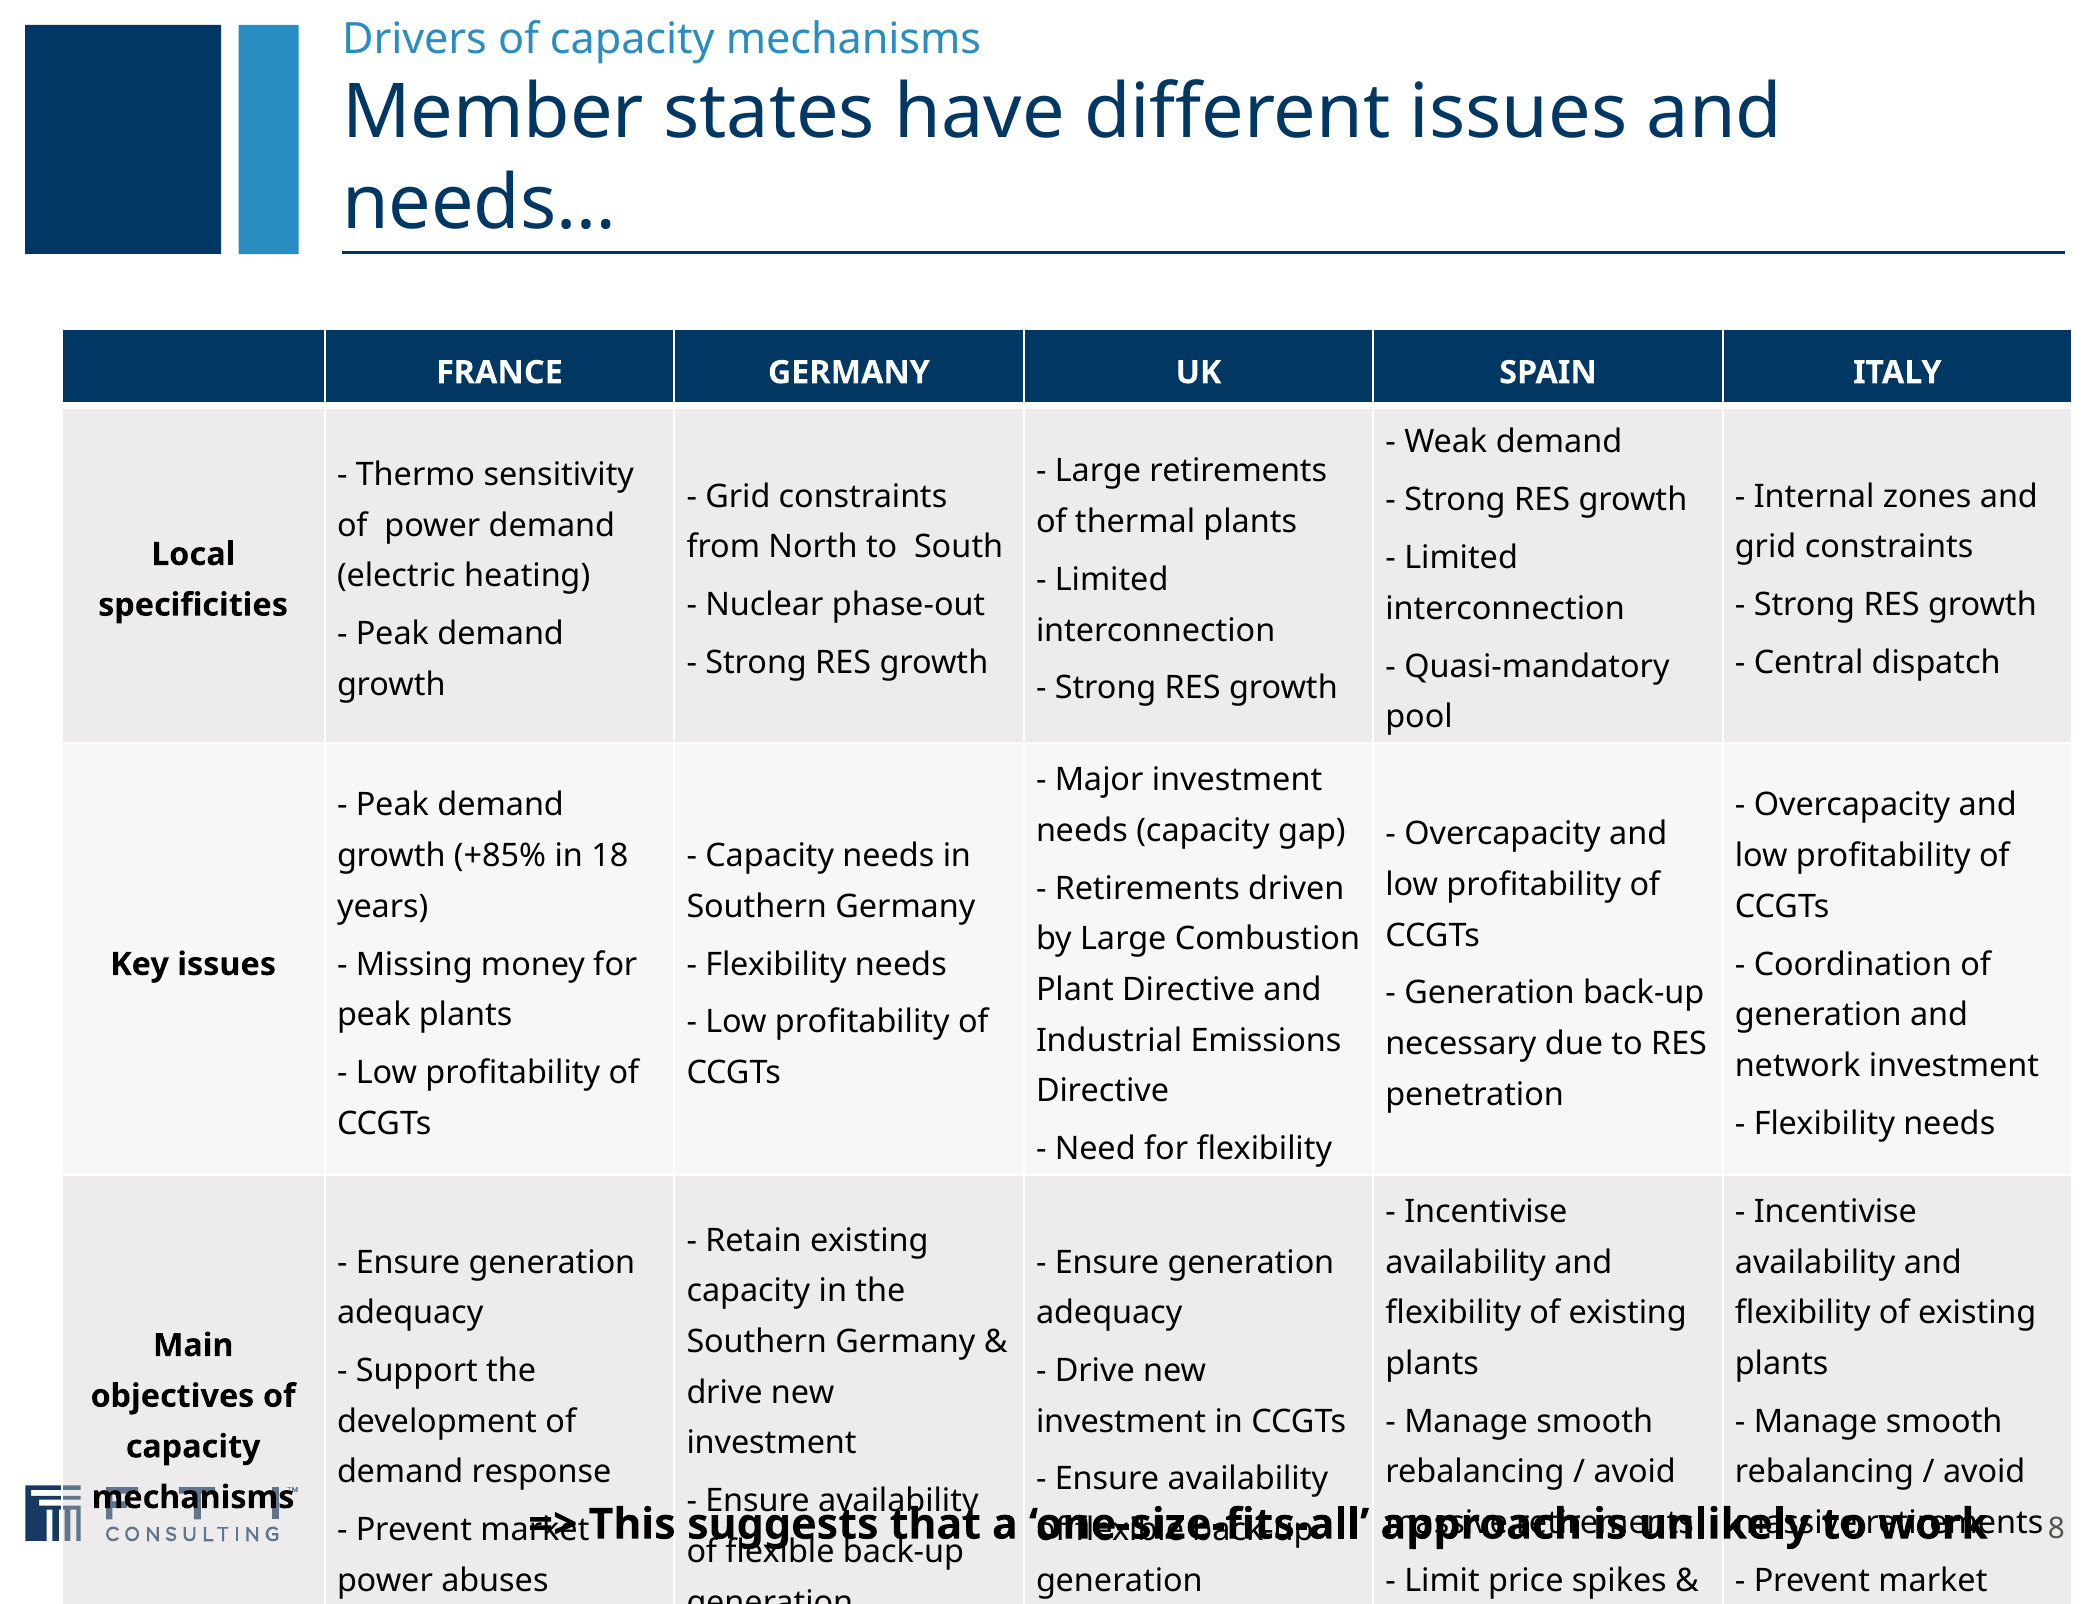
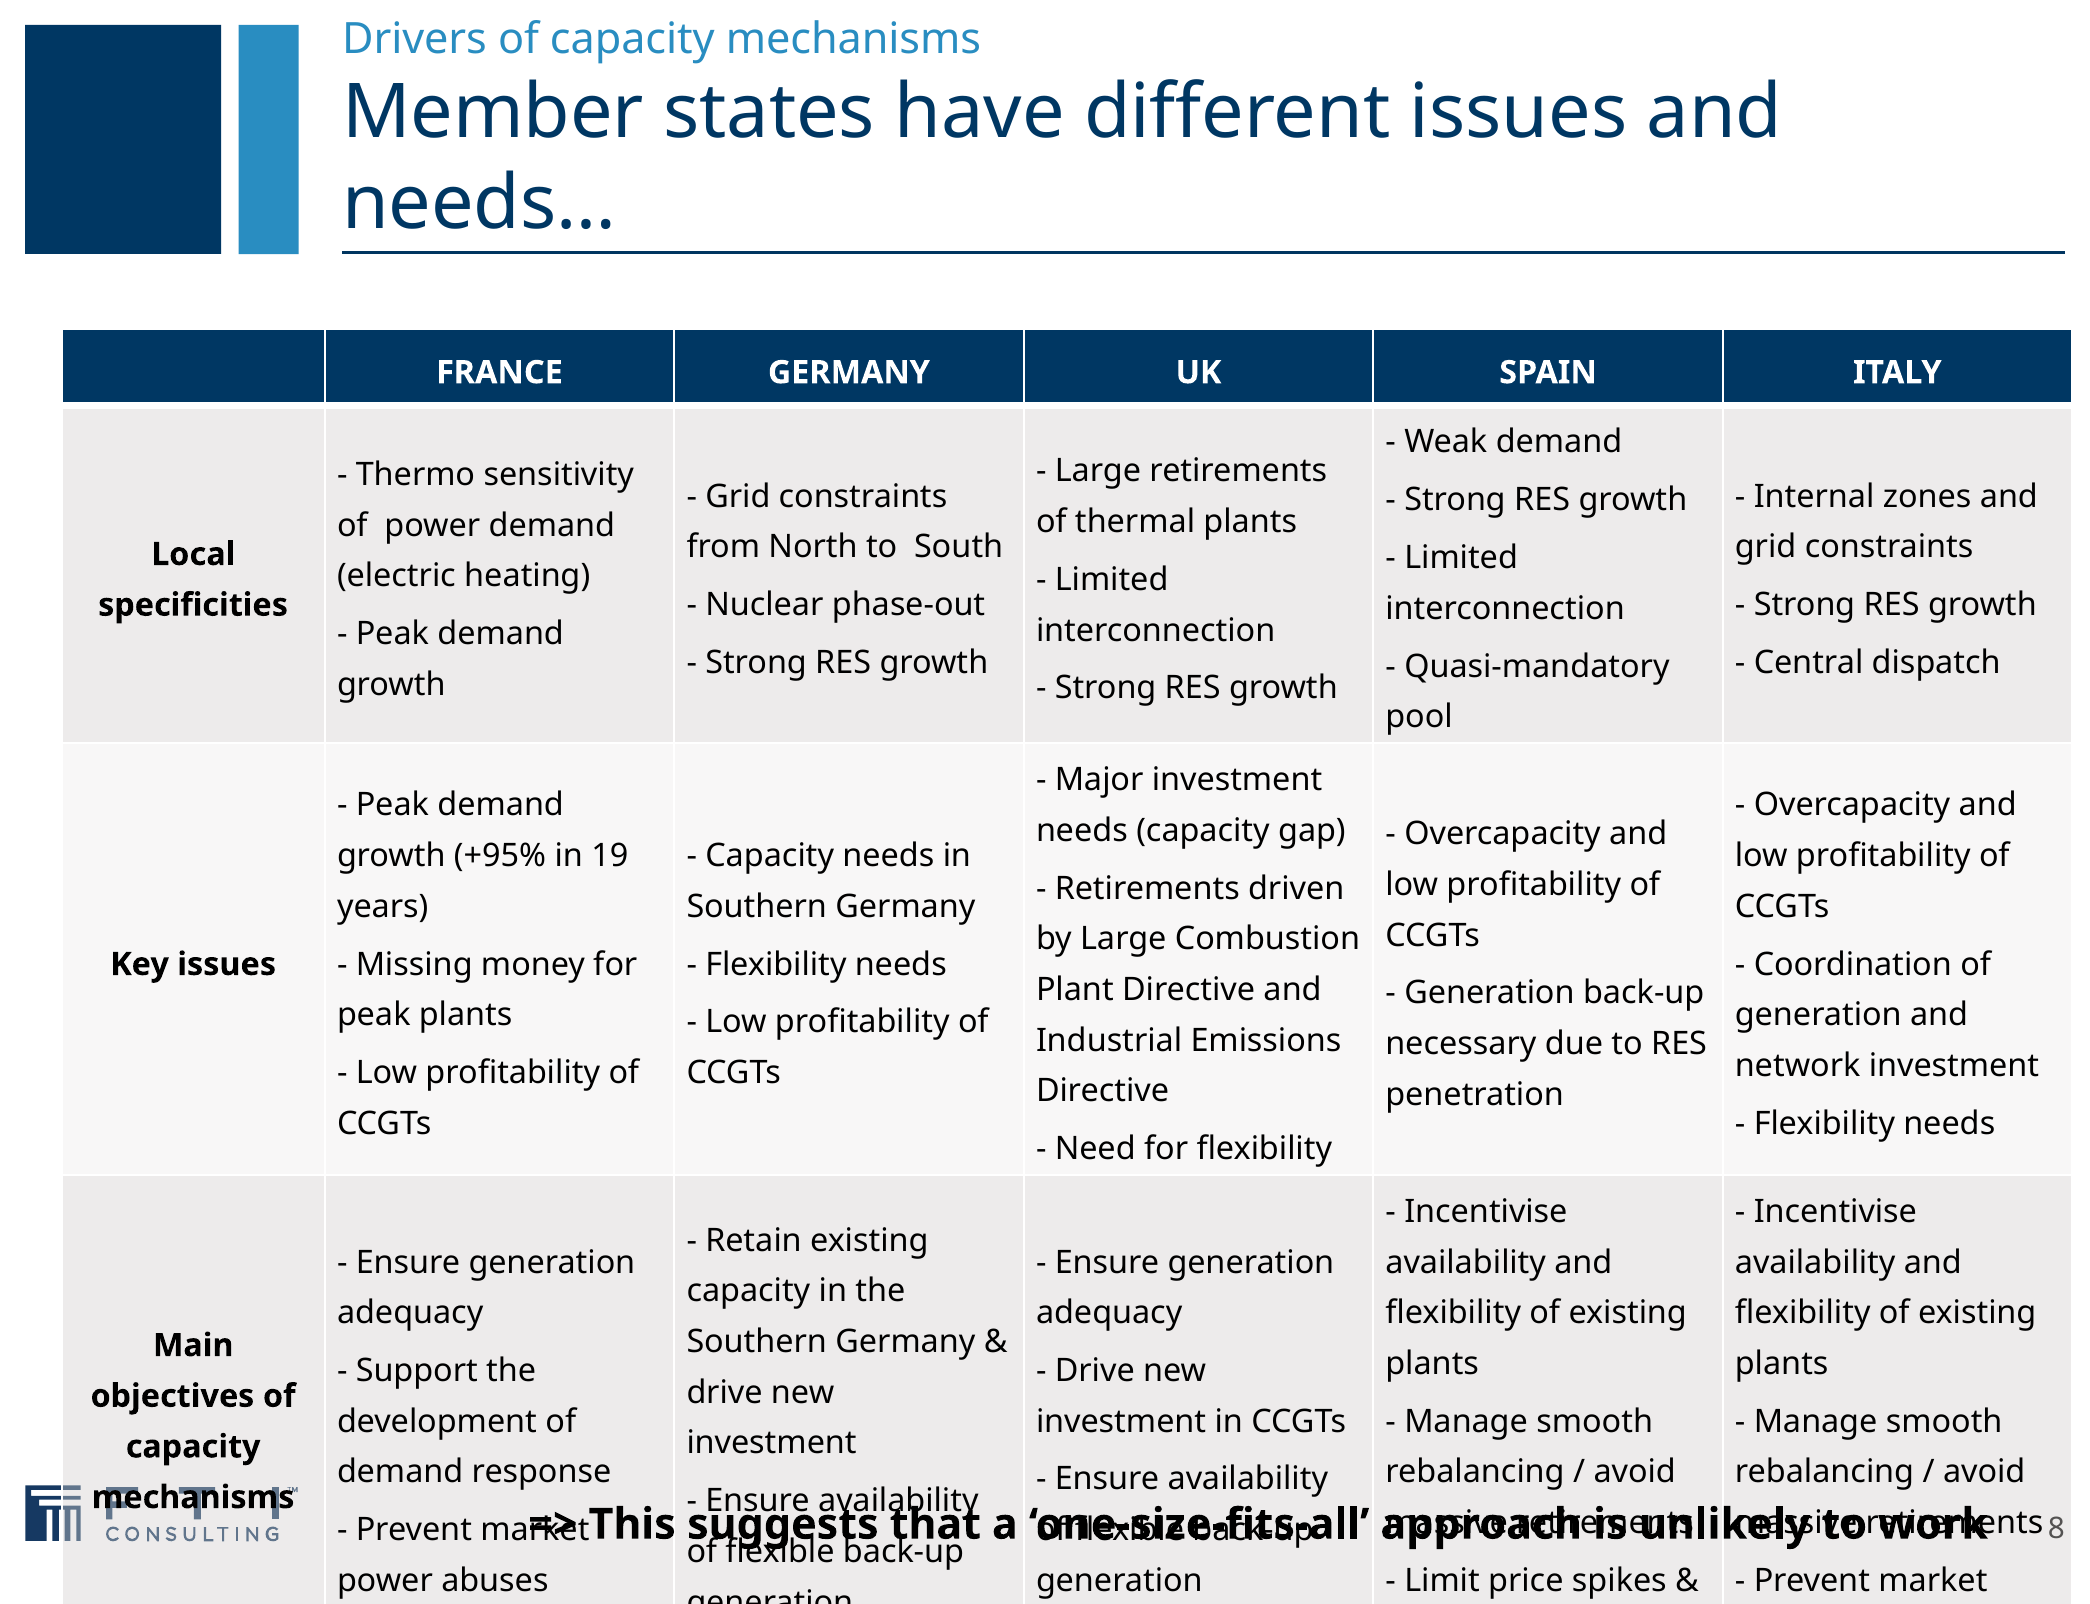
+85%: +85% -> +95% (500, 856)
18: 18 -> 19 (610, 856)
